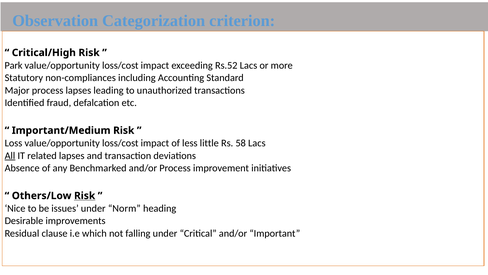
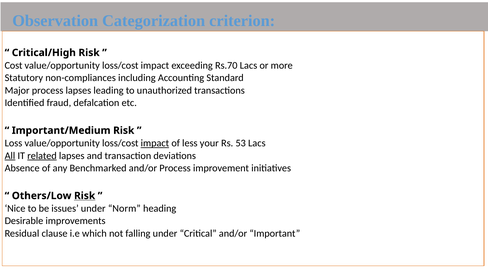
Park: Park -> Cost (14, 65)
Rs.52: Rs.52 -> Rs.70 (226, 65)
impact underline: none -> present (155, 143)
little: little -> your (209, 143)
58: 58 -> 53 (241, 143)
related underline: none -> present (42, 155)
